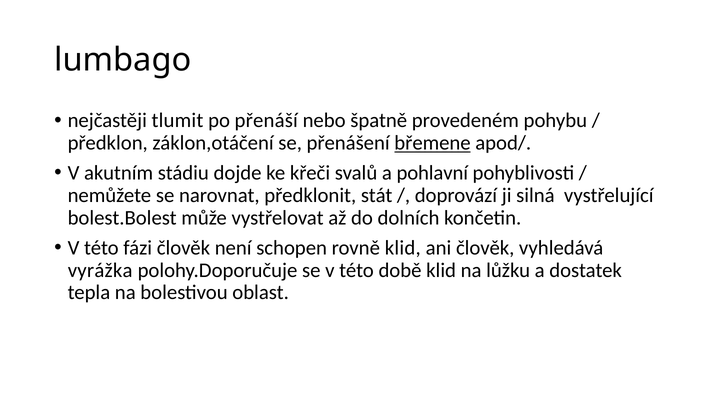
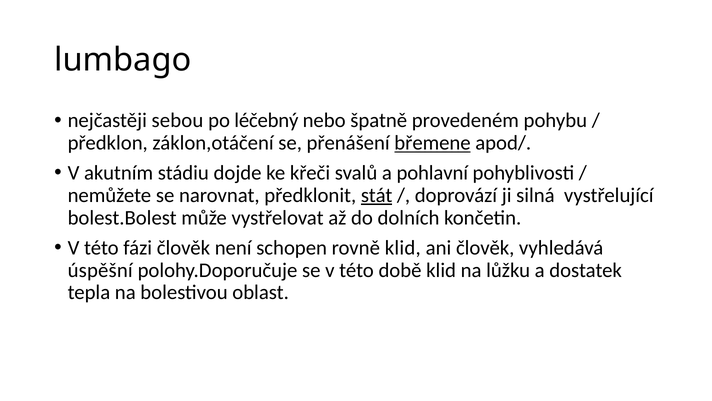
tlumit: tlumit -> sebou (177, 120)
přenáší: přenáší -> léčebný (266, 120)
stát underline: none -> present (377, 195)
vyrážka: vyrážka -> úspěšní (100, 270)
